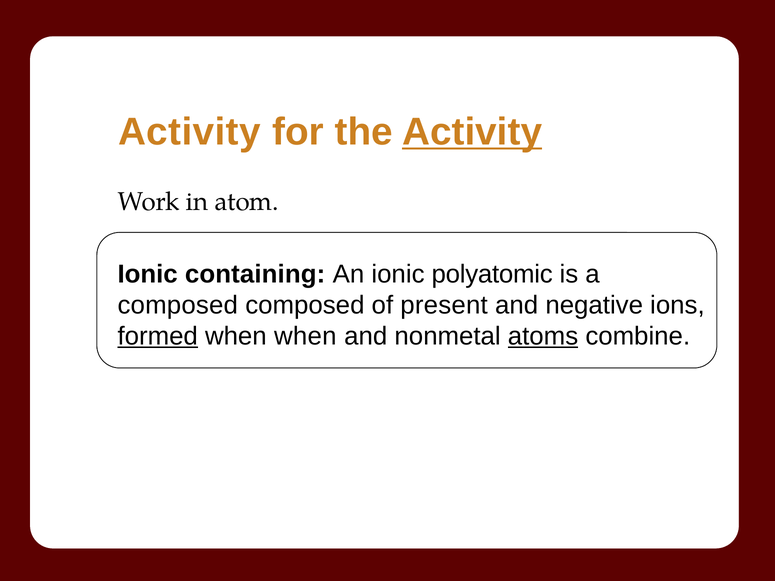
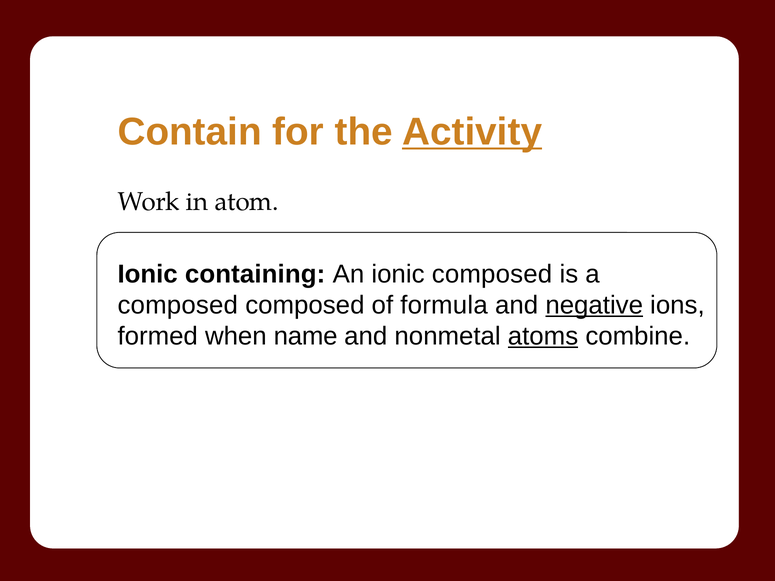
Activity: Activity -> Contain (190, 132)
ionic polyatomic: polyatomic -> composed (492, 274)
present: present -> formula (444, 305)
negative underline: none -> present (594, 305)
formed underline: present -> none (158, 336)
when when: when -> name (306, 336)
